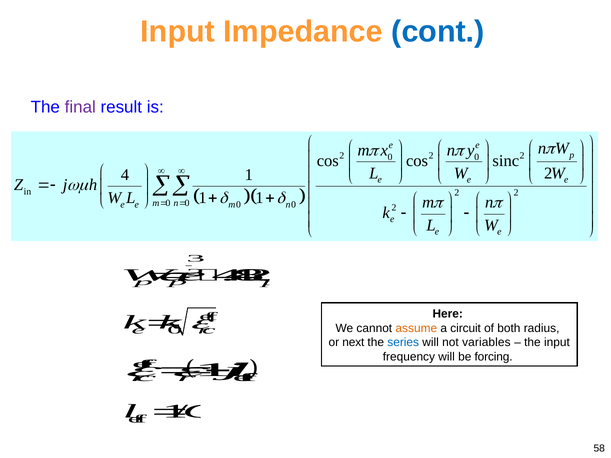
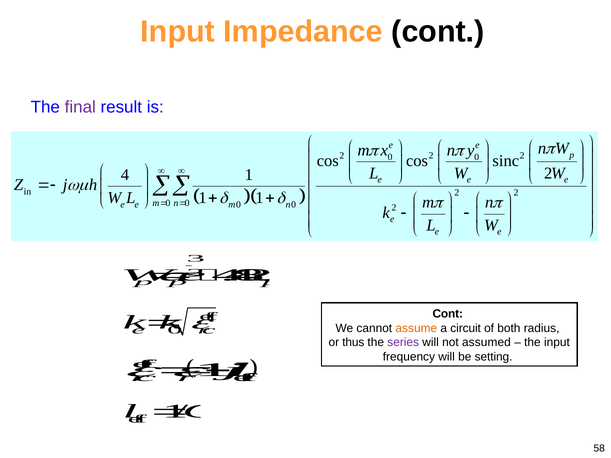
cont colour: blue -> black (438, 31)
Here: Here -> Cont (448, 314)
next: next -> thus (353, 343)
series colour: blue -> purple (403, 343)
variables: variables -> assumed (486, 343)
forcing: forcing -> setting (494, 357)
